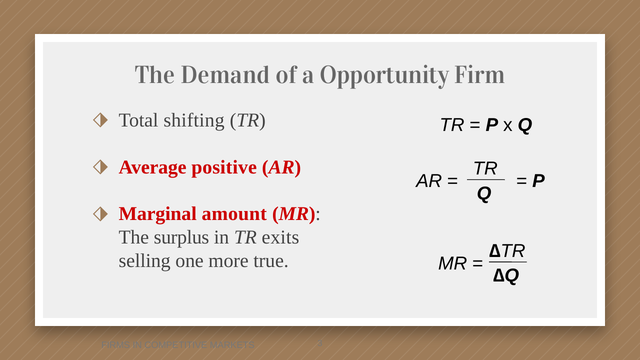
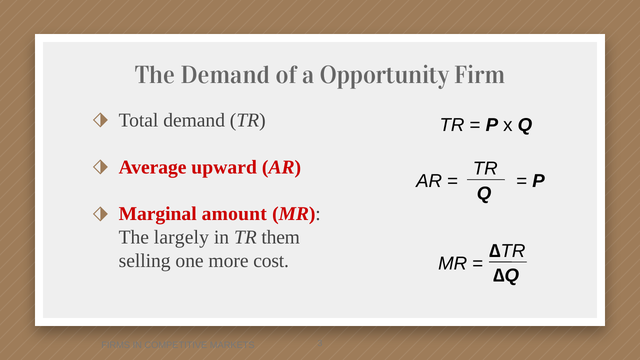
Total shifting: shifting -> demand (194, 120)
positive: positive -> upward (224, 167)
surplus: surplus -> largely (181, 238)
exits: exits -> them (281, 238)
true: true -> cost (271, 261)
